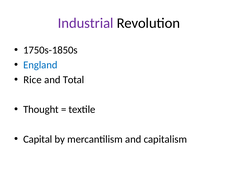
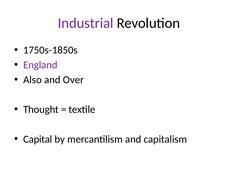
England colour: blue -> purple (40, 65)
Rice: Rice -> Also (33, 80)
Total: Total -> Over (73, 80)
